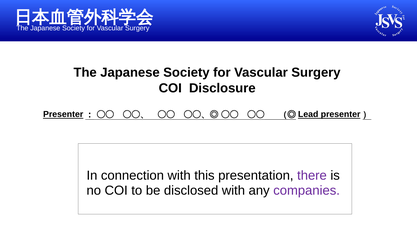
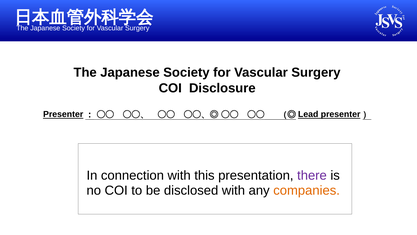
companies colour: purple -> orange (307, 190)
